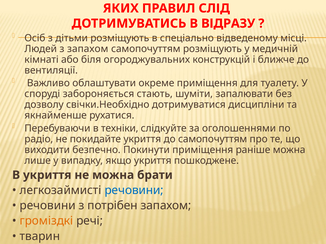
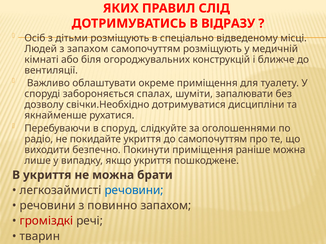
стають: стають -> спалах (155, 94)
техніки: техніки -> споруд (120, 129)
потрібен: потрібен -> повинно (112, 206)
громіздкі colour: orange -> red (46, 221)
